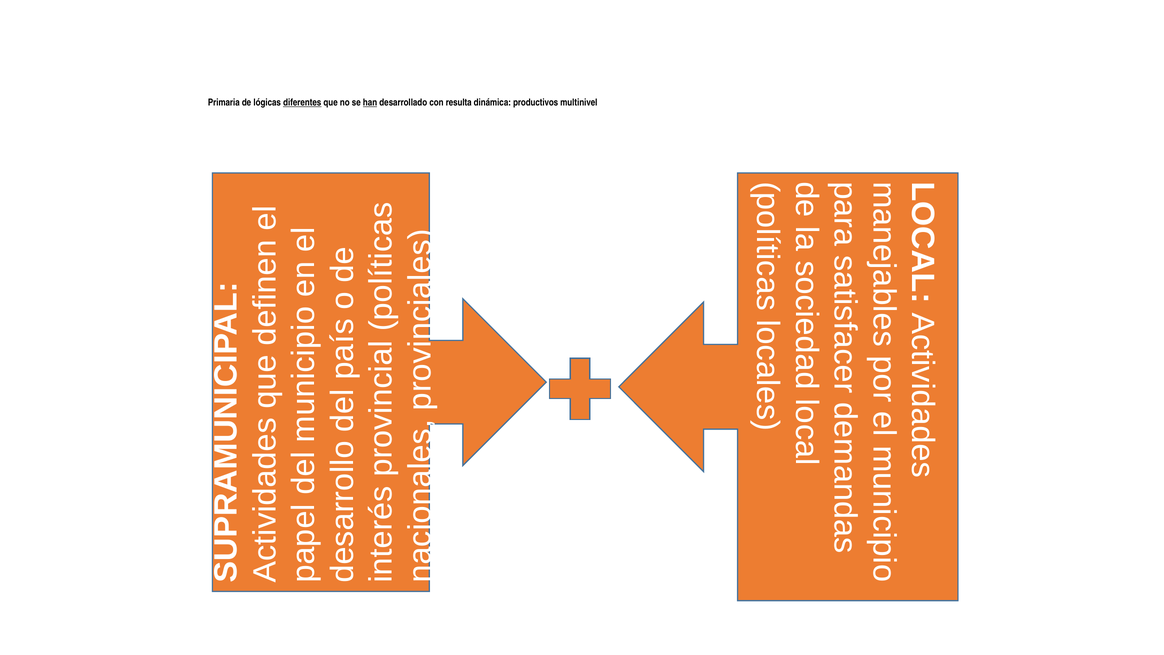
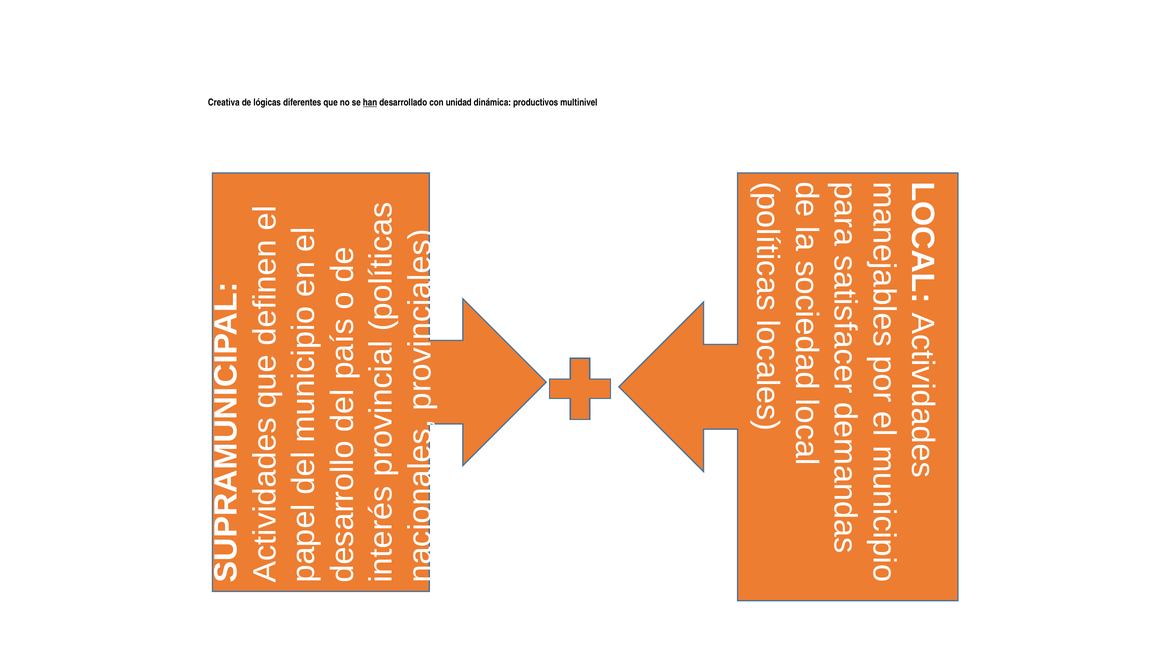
Primaria: Primaria -> Creativa (224, 102)
diferentes underline: present -> none (302, 102)
resulta: resulta -> unidad (459, 102)
